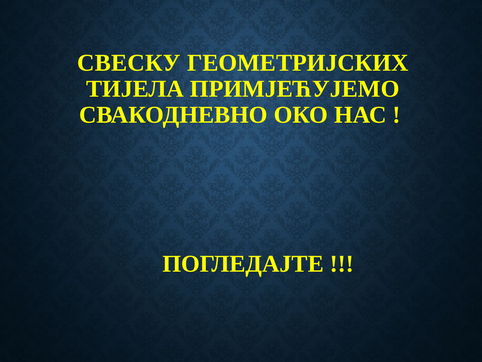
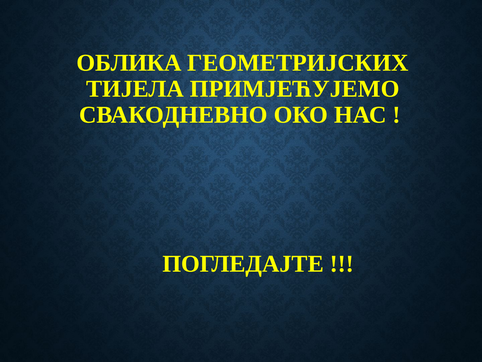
СВЕСКУ: СВЕСКУ -> ОБЛИКА (129, 63)
